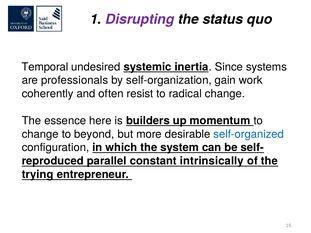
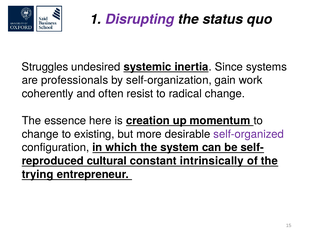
Temporal: Temporal -> Struggles (45, 67)
builders: builders -> creation (148, 121)
beyond: beyond -> existing (94, 134)
self-organized colour: blue -> purple (249, 134)
parallel: parallel -> cultural (107, 161)
